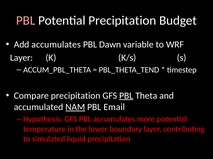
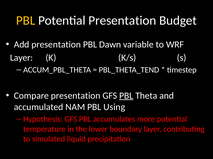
PBL colour: pink -> yellow (26, 21)
Potential Precipitation: Precipitation -> Presentation (122, 21)
Add accumulates: accumulates -> presentation (56, 45)
Compare precipitation: precipitation -> presentation (76, 96)
NAM underline: present -> none (75, 107)
Email: Email -> Using (114, 107)
